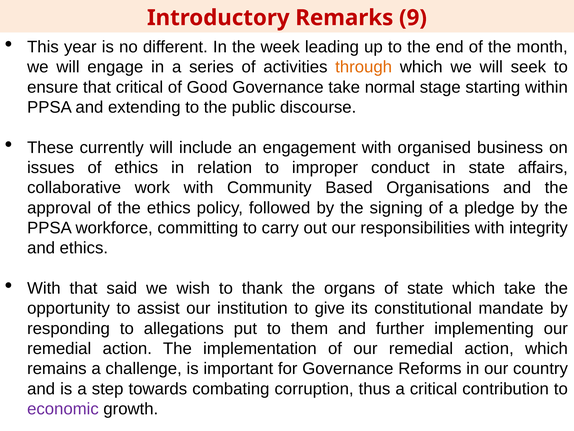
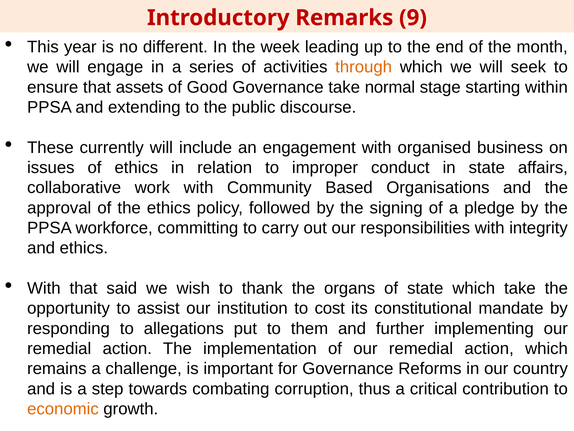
that critical: critical -> assets (140, 87)
give: give -> cost (330, 308)
economic colour: purple -> orange (63, 408)
